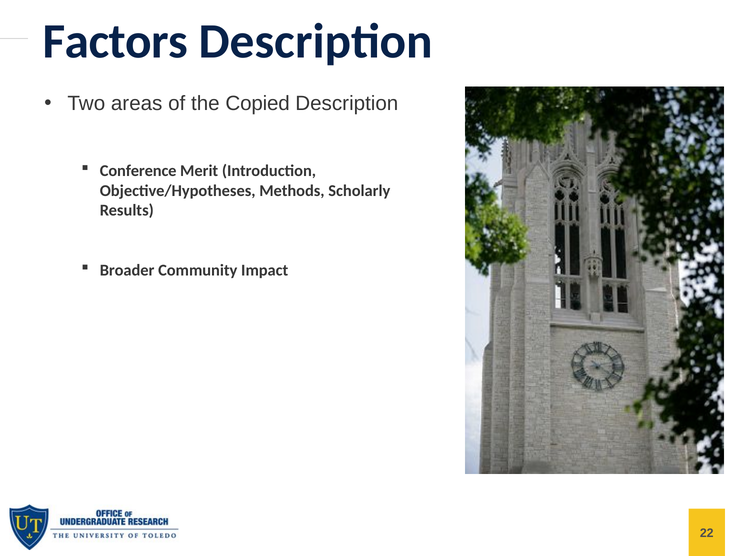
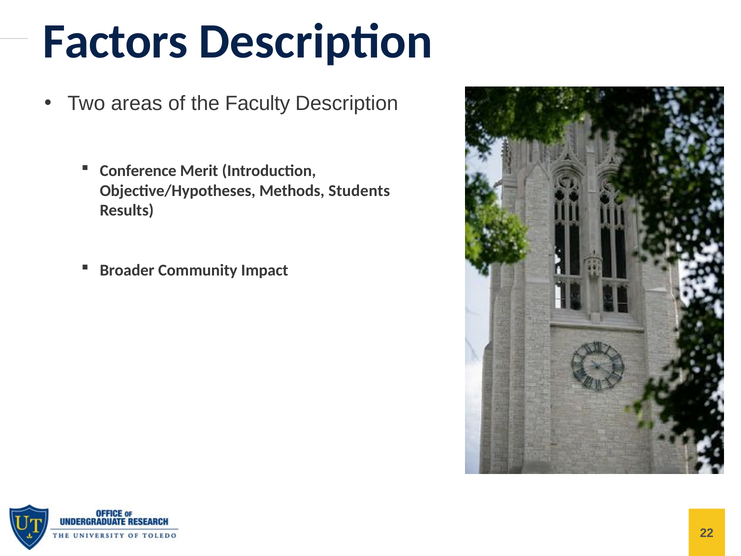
Copied: Copied -> Faculty (258, 104)
Scholarly: Scholarly -> Students (359, 190)
